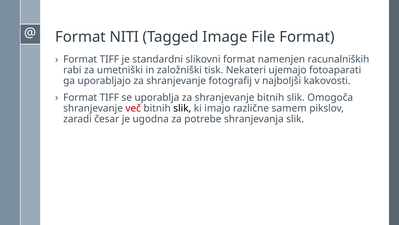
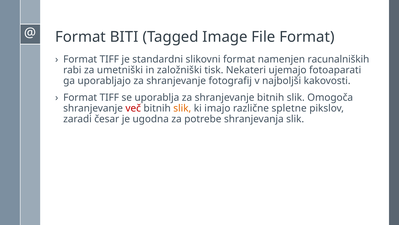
NITI: NITI -> BITI (124, 37)
slik colour: black -> orange (182, 108)
samem: samem -> spletne (289, 108)
